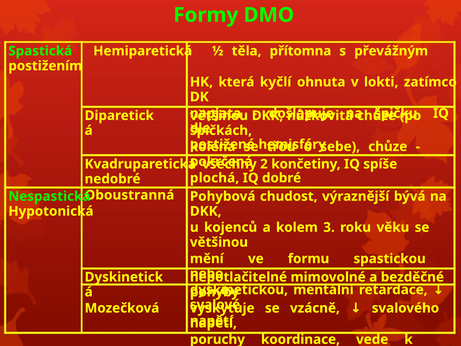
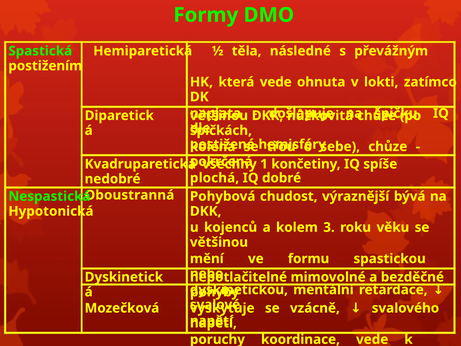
přítomna: přítomna -> následné (300, 51)
která kyčlí: kyčlí -> vede (276, 82)
2: 2 -> 1 (264, 164)
